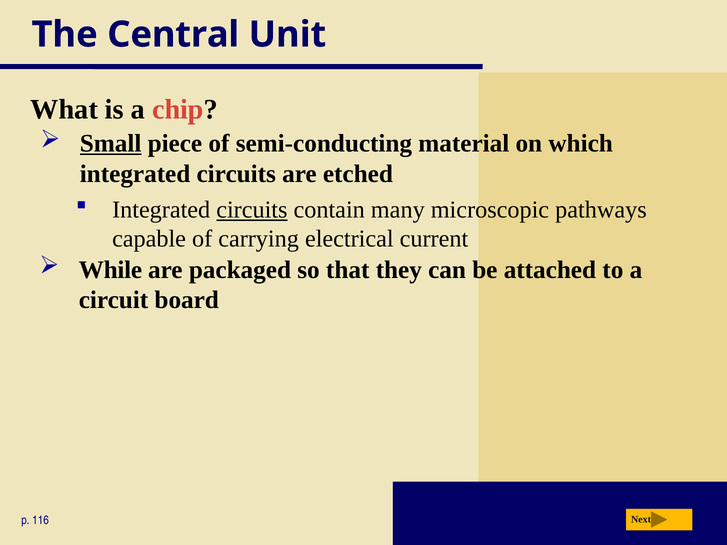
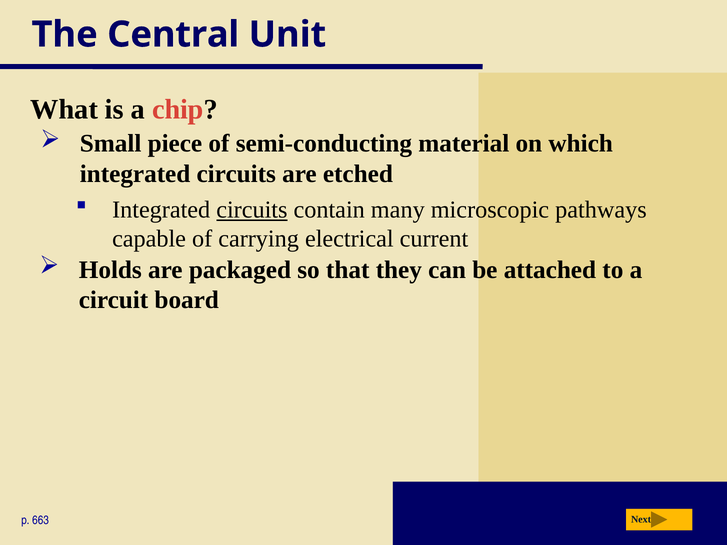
Small underline: present -> none (111, 144)
While: While -> Holds (110, 270)
116: 116 -> 663 (41, 521)
